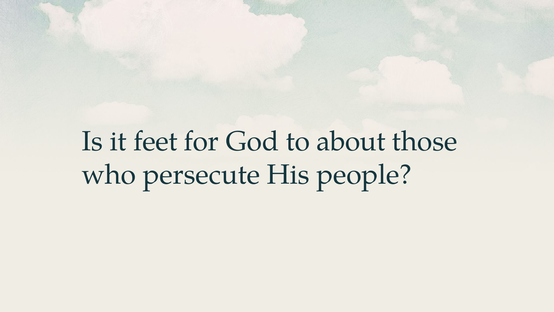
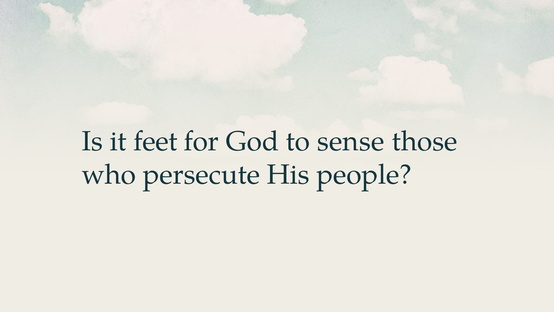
about: about -> sense (351, 141)
